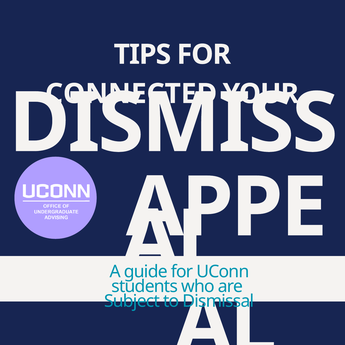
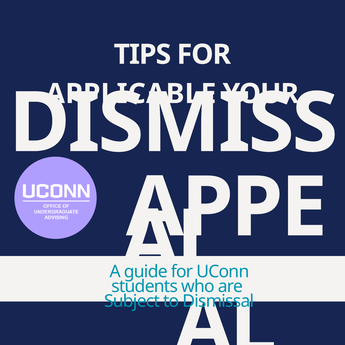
CONNECTED: CONNECTED -> APPLICABLE (131, 94)
